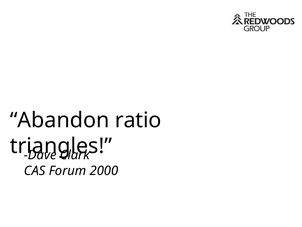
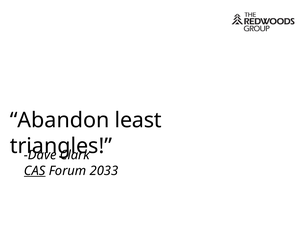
ratio: ratio -> least (138, 120)
CAS underline: none -> present (35, 170)
2000: 2000 -> 2033 (104, 170)
